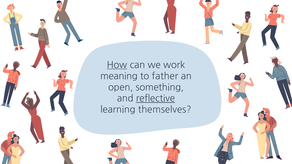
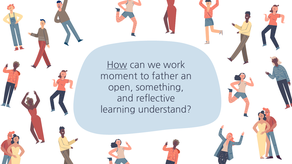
meaning: meaning -> moment (119, 76)
reflective underline: present -> none (155, 99)
themselves: themselves -> understand (165, 110)
